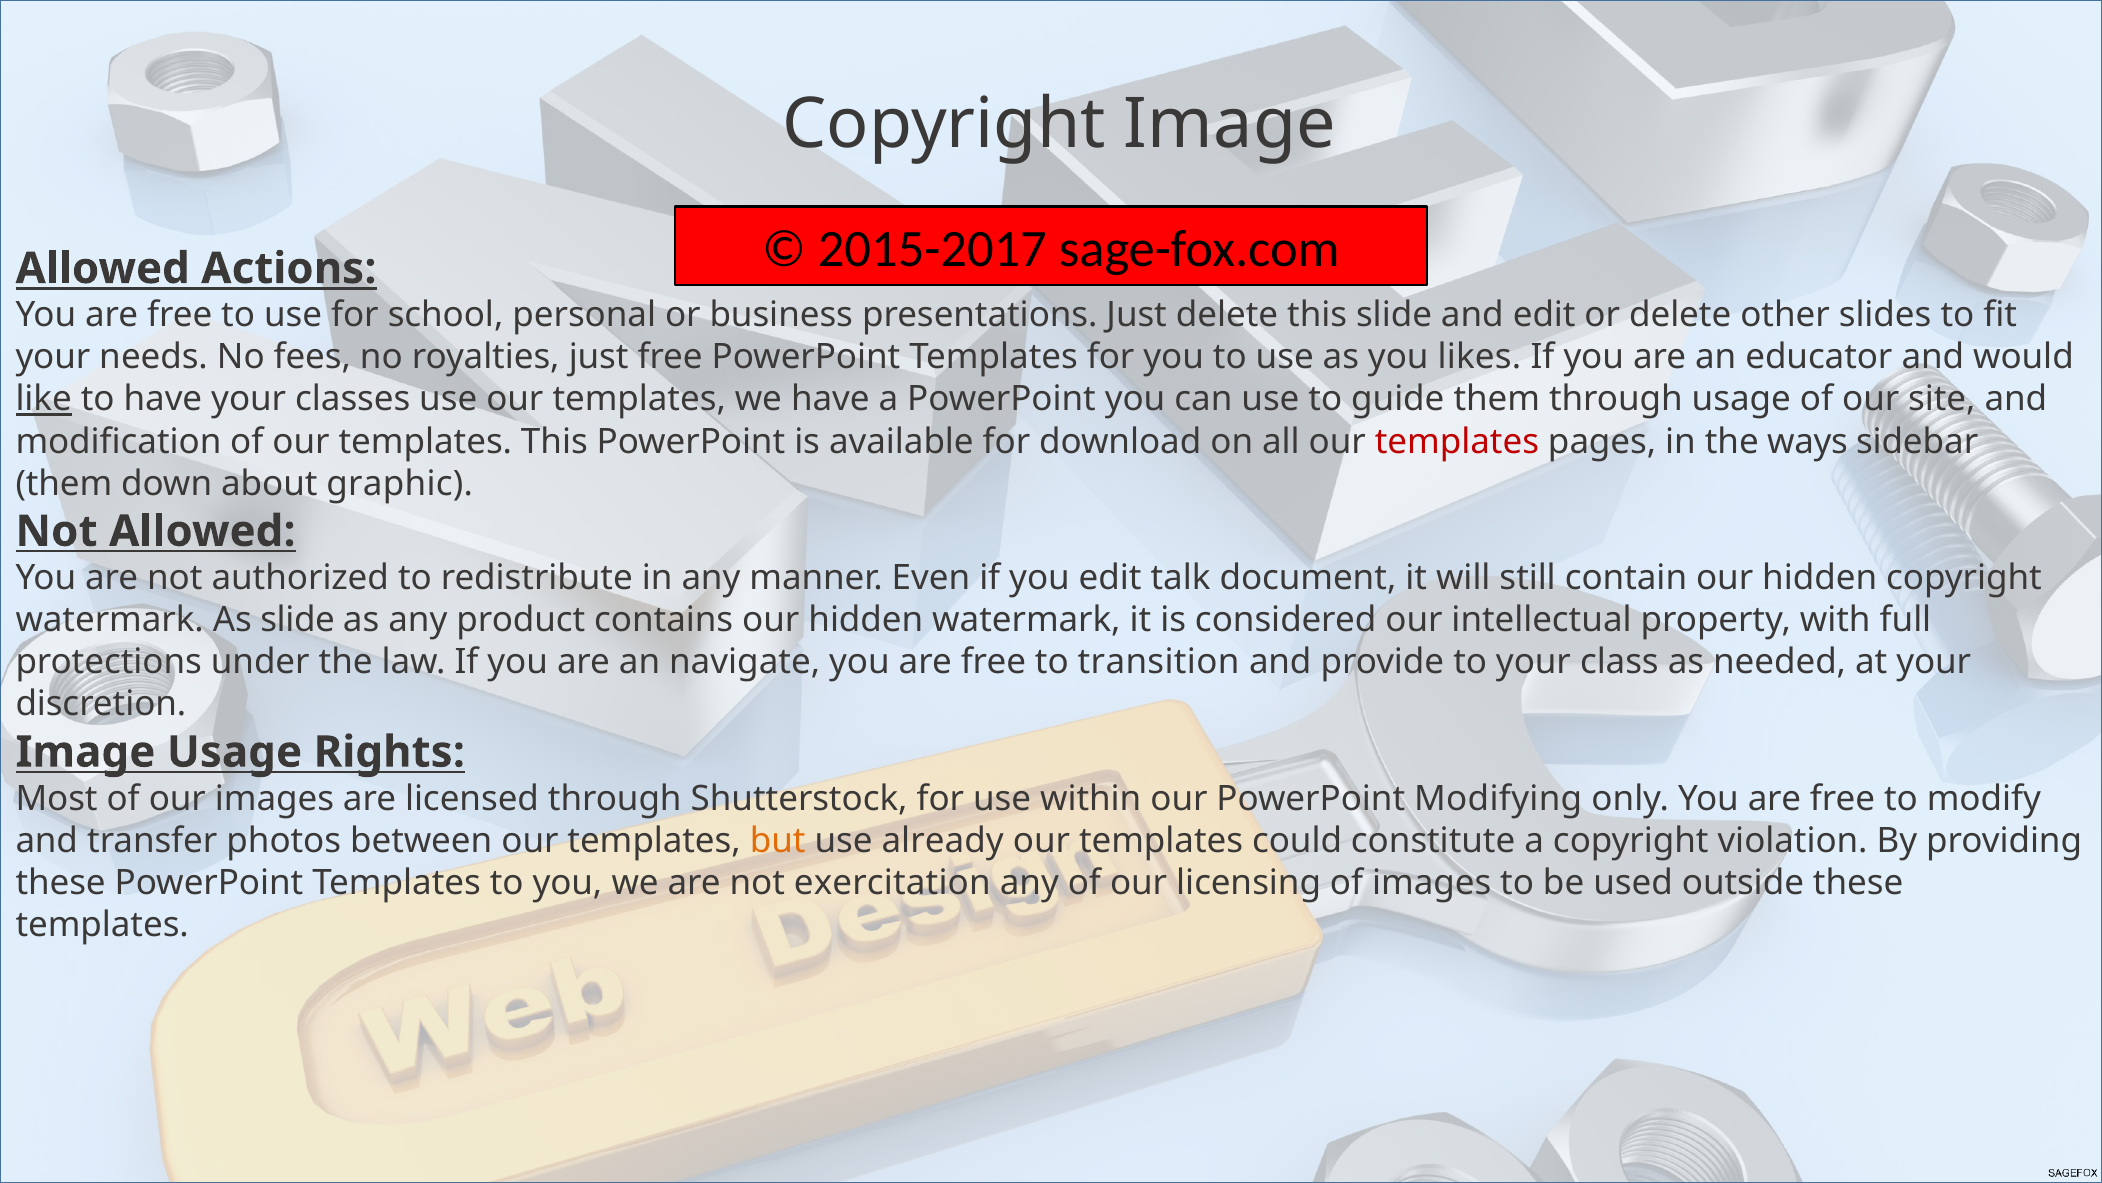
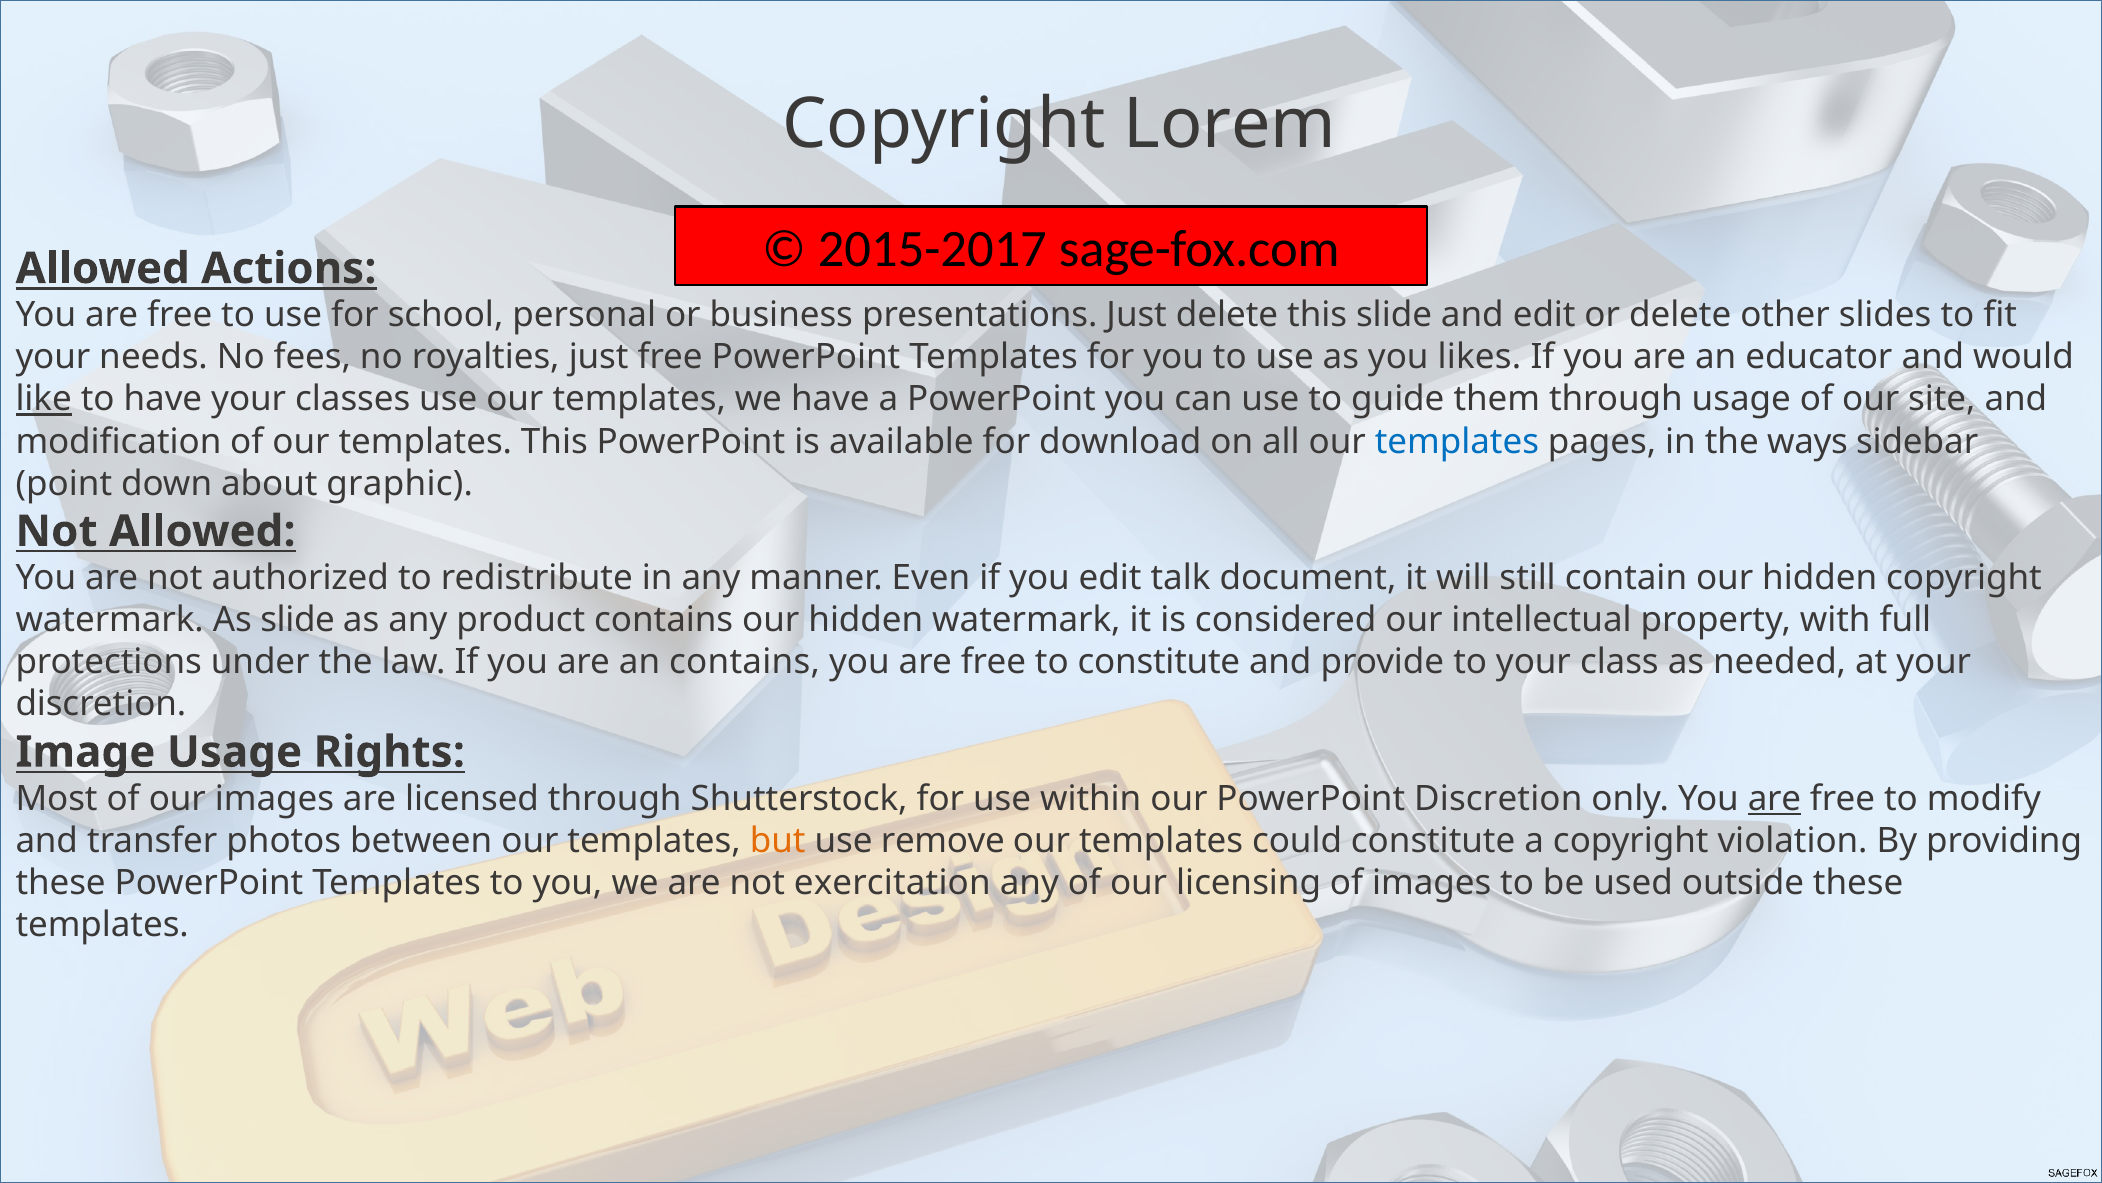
Copyright Image: Image -> Lorem (1230, 124)
templates colour: red -> blue (1457, 441)
them: them -> point (64, 483)
an navigate: navigate -> contains (745, 662)
to transition: transition -> constitute (1159, 662)
PowerPoint Modifying: Modifying -> Discretion (1498, 798)
are underline: none -> present (1775, 798)
already: already -> remove (943, 840)
